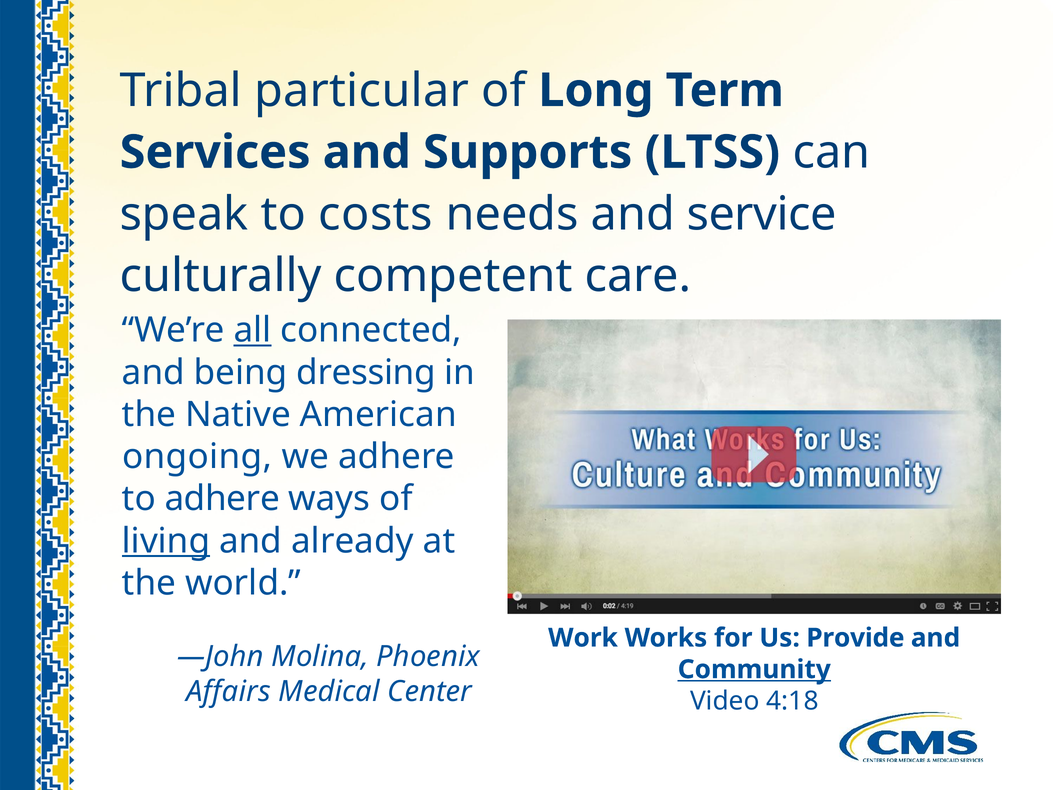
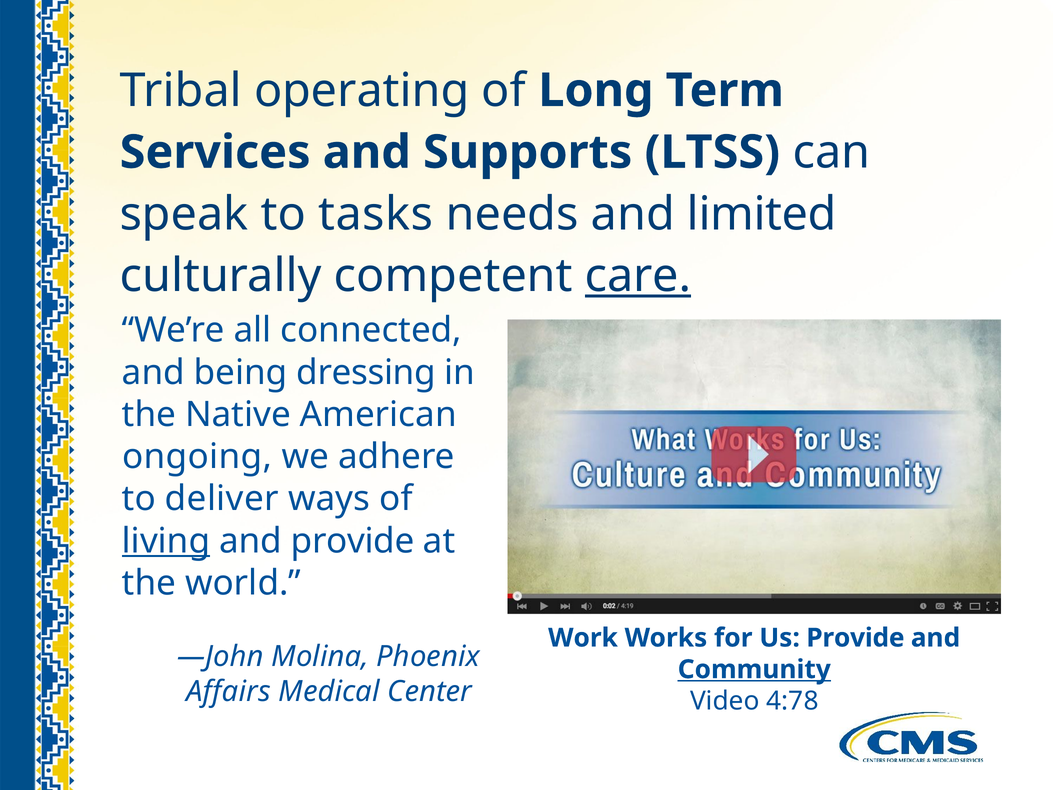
particular: particular -> operating (362, 91)
costs: costs -> tasks (376, 214)
service: service -> limited (762, 214)
care underline: none -> present (638, 276)
all underline: present -> none (252, 330)
to adhere: adhere -> deliver (222, 499)
and already: already -> provide (353, 541)
4:18: 4:18 -> 4:78 (792, 701)
